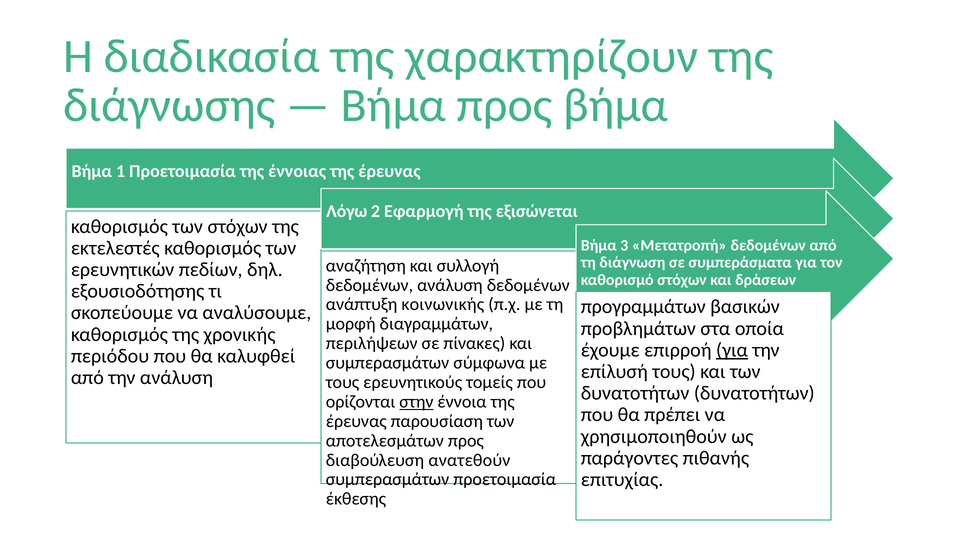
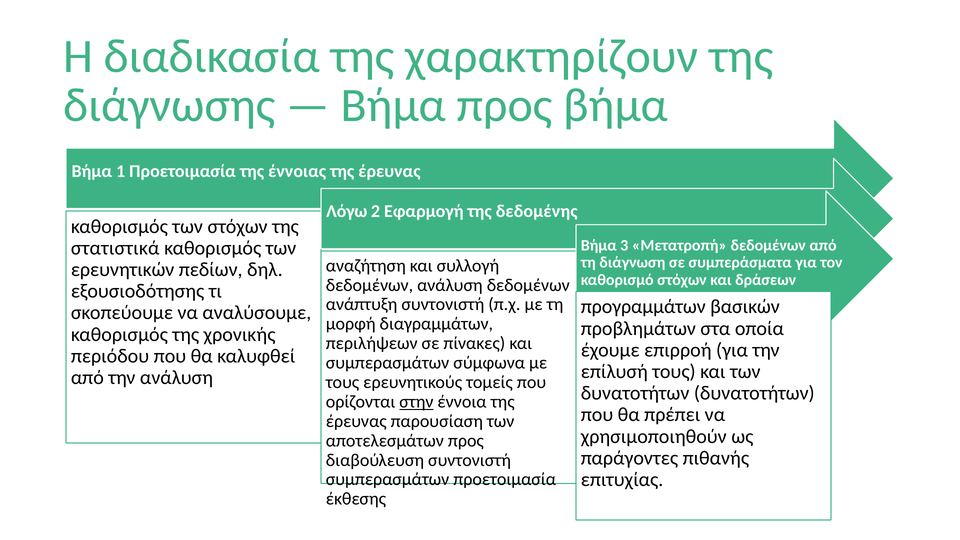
εξισώνεται: εξισώνεται -> δεδομένης (537, 212)
εκτελεστές: εκτελεστές -> στατιστικά (115, 248)
ανάπτυξη κοινωνικής: κοινωνικής -> συντονιστή (443, 305)
για underline: present -> none (732, 350)
διαβούλευση ανατεθούν: ανατεθούν -> συντονιστή (470, 460)
